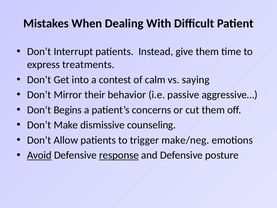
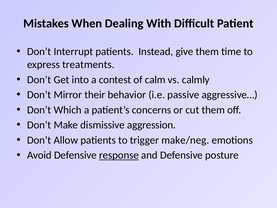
saying: saying -> calmly (196, 80)
Begins: Begins -> Which (68, 110)
counseling: counseling -> aggression (151, 125)
Avoid underline: present -> none (39, 155)
